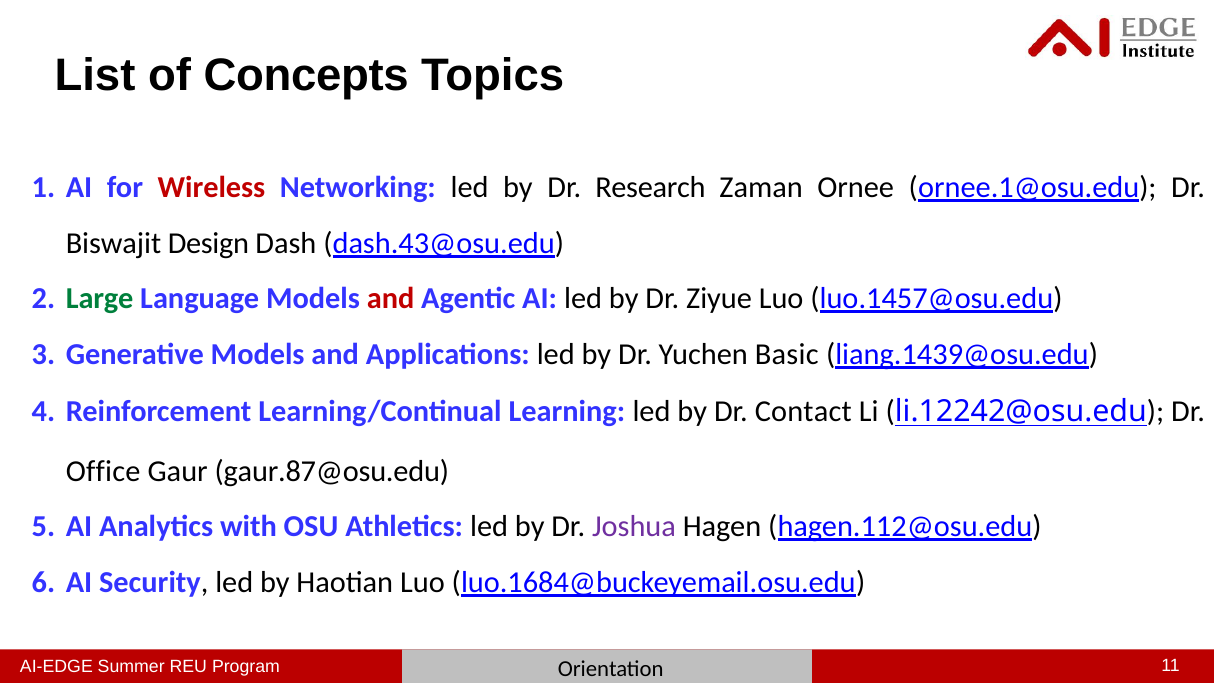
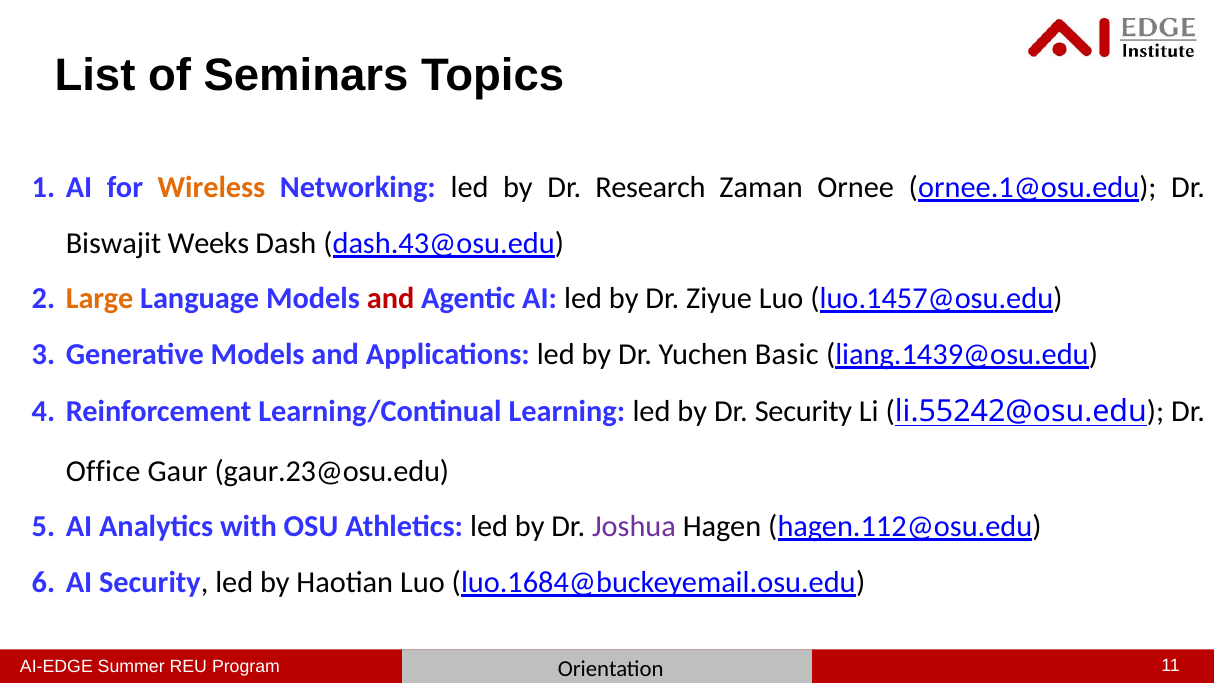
Concepts: Concepts -> Seminars (306, 75)
Wireless colour: red -> orange (211, 187)
Design: Design -> Weeks (208, 243)
Large colour: green -> orange (100, 299)
Dr Contact: Contact -> Security (803, 412)
li.12242@osu.edu: li.12242@osu.edu -> li.55242@osu.edu (1021, 412)
gaur.87@osu.edu: gaur.87@osu.edu -> gaur.23@osu.edu (332, 471)
